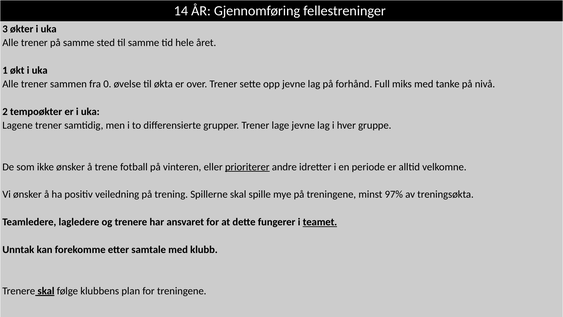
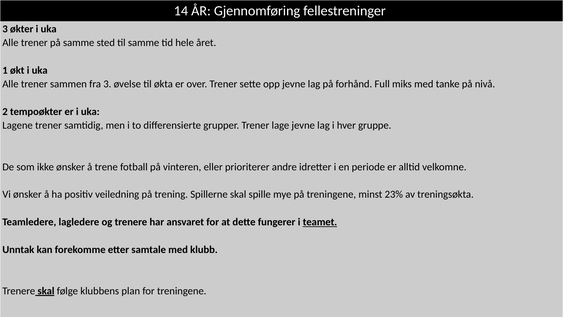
fra 0: 0 -> 3 (107, 84)
prioriterer underline: present -> none (247, 167)
97%: 97% -> 23% (394, 194)
